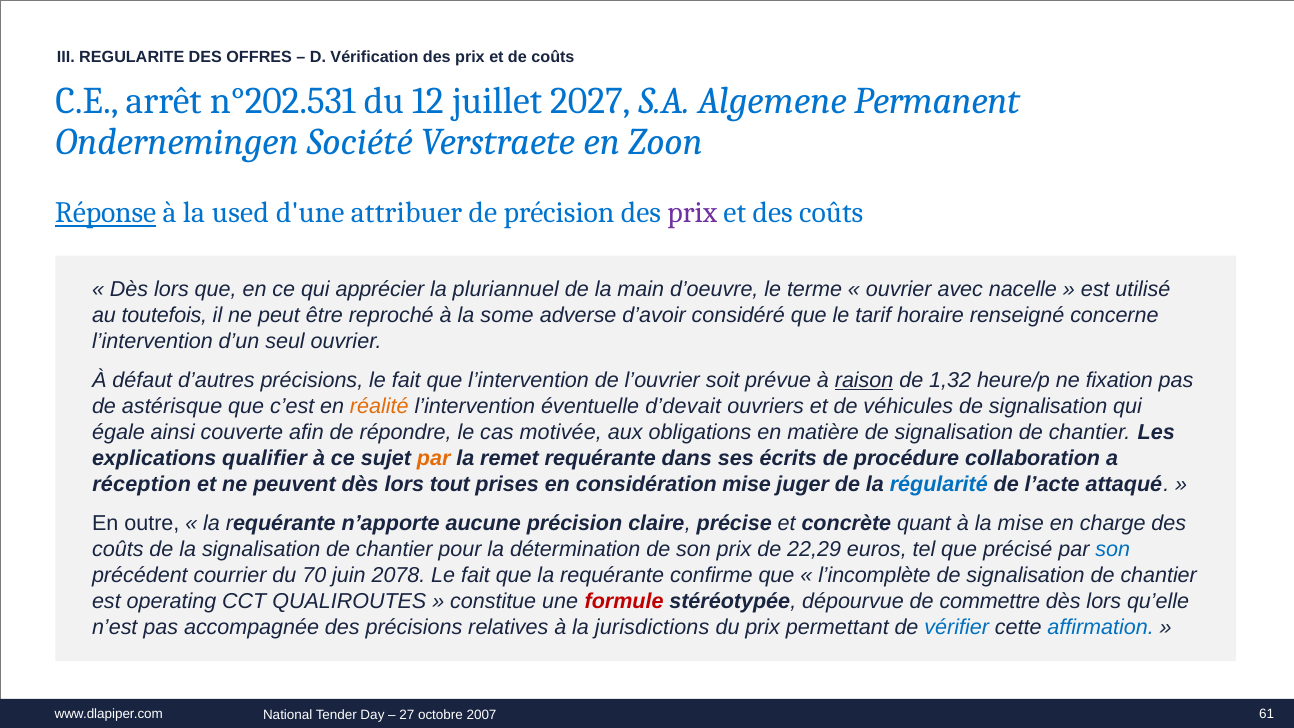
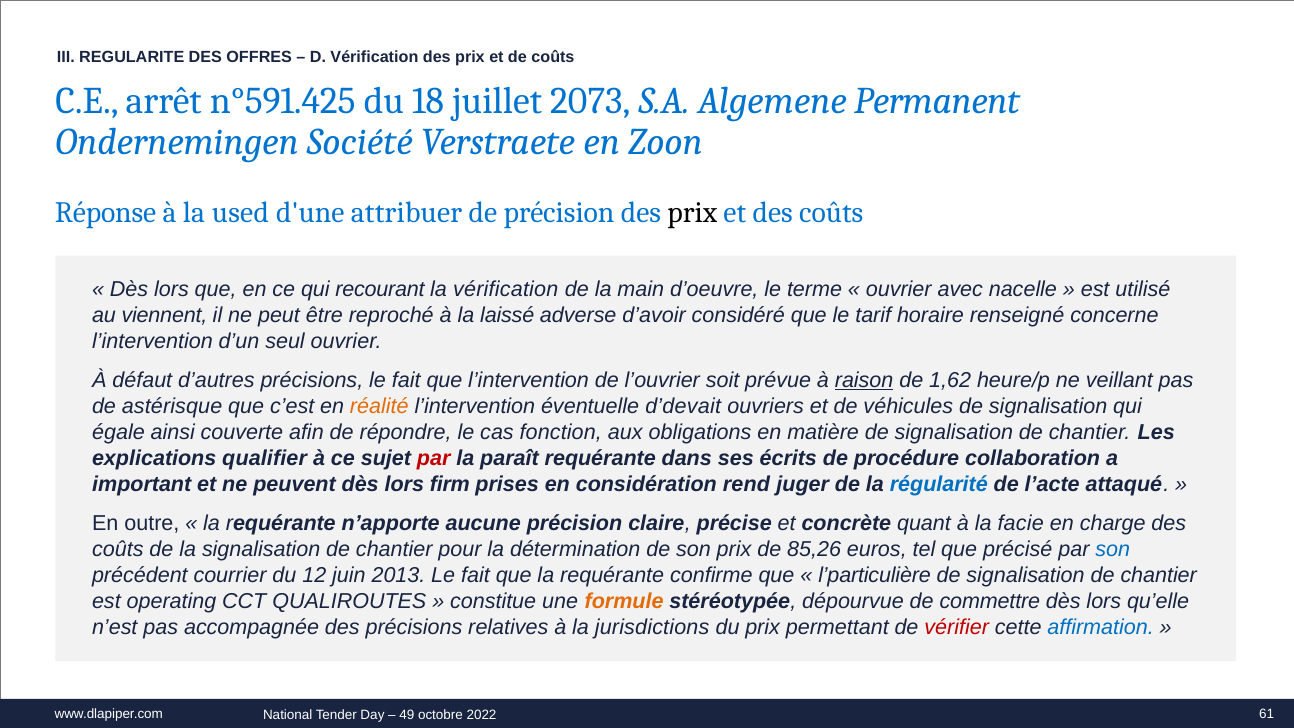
n°202.531: n°202.531 -> n°591.425 (283, 101)
12: 12 -> 18 (428, 101)
2027: 2027 -> 2073 (590, 101)
Réponse underline: present -> none (105, 213)
prix colour: purple -> black (692, 213)
apprécier: apprécier -> recourant (380, 289)
la pluriannuel: pluriannuel -> vérification (506, 289)
toutefois: toutefois -> viennent (164, 315)
some: some -> laissé (507, 315)
1,32: 1,32 -> 1,62 (950, 381)
fixation: fixation -> veillant (1119, 381)
motivée: motivée -> fonction (561, 432)
par colour: orange -> red (434, 458)
remet: remet -> paraît (509, 458)
réception: réception -> important (142, 484)
tout: tout -> firm (450, 484)
considération mise: mise -> rend (746, 484)
la mise: mise -> facie (1021, 523)
22,29: 22,29 -> 85,26 (814, 549)
70: 70 -> 12 (314, 575)
2078: 2078 -> 2013 (398, 575)
l’incomplète: l’incomplète -> l’particulière (875, 575)
formule colour: red -> orange (624, 601)
vérifier colour: blue -> red (957, 627)
27: 27 -> 49 (407, 715)
2007: 2007 -> 2022 (482, 715)
